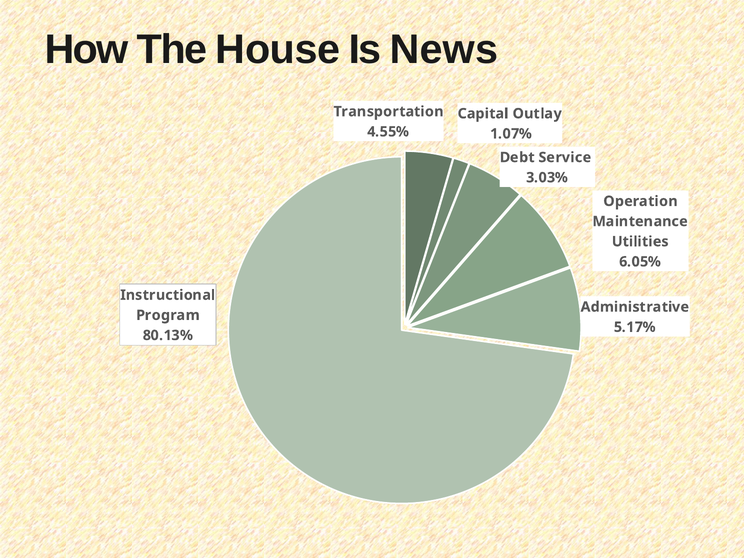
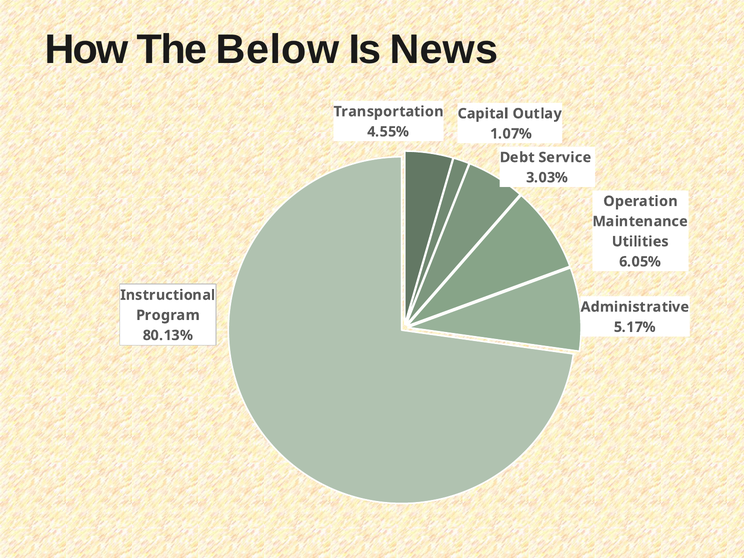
House: House -> Below (278, 49)
